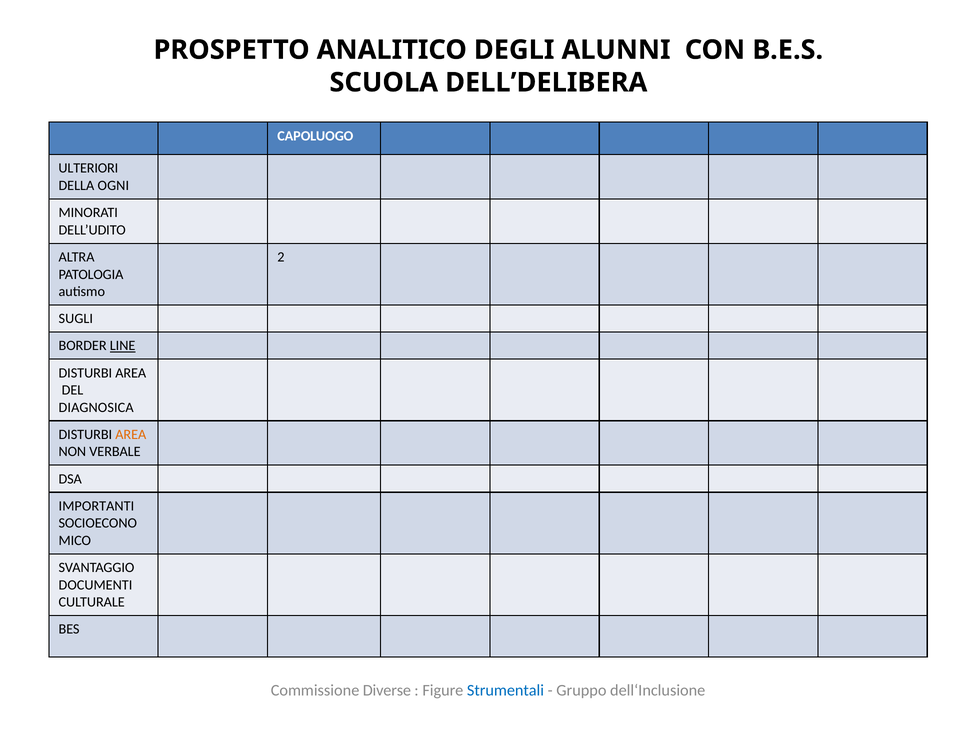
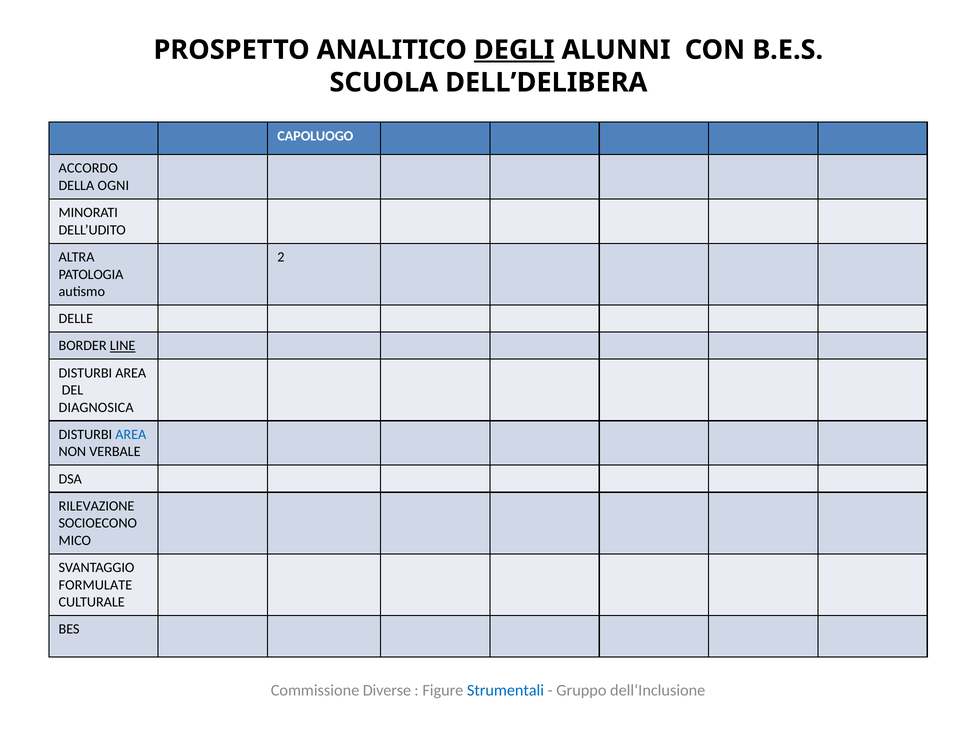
DEGLI underline: none -> present (514, 50)
ULTERIORI: ULTERIORI -> ACCORDO (88, 168)
SUGLI: SUGLI -> DELLE (76, 319)
AREA colour: orange -> blue (131, 434)
IMPORTANTI: IMPORTANTI -> RILEVAZIONE (97, 506)
DOCUMENTI: DOCUMENTI -> FORMULATE (95, 585)
